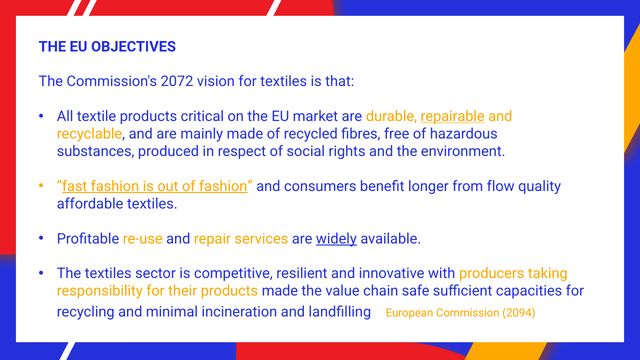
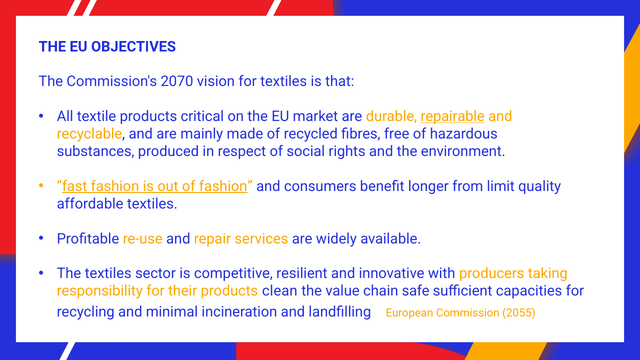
2072: 2072 -> 2070 (177, 82)
flow: flow -> limit (501, 186)
widely underline: present -> none (336, 239)
products made: made -> clean (280, 291)
2094: 2094 -> 2055 (519, 313)
